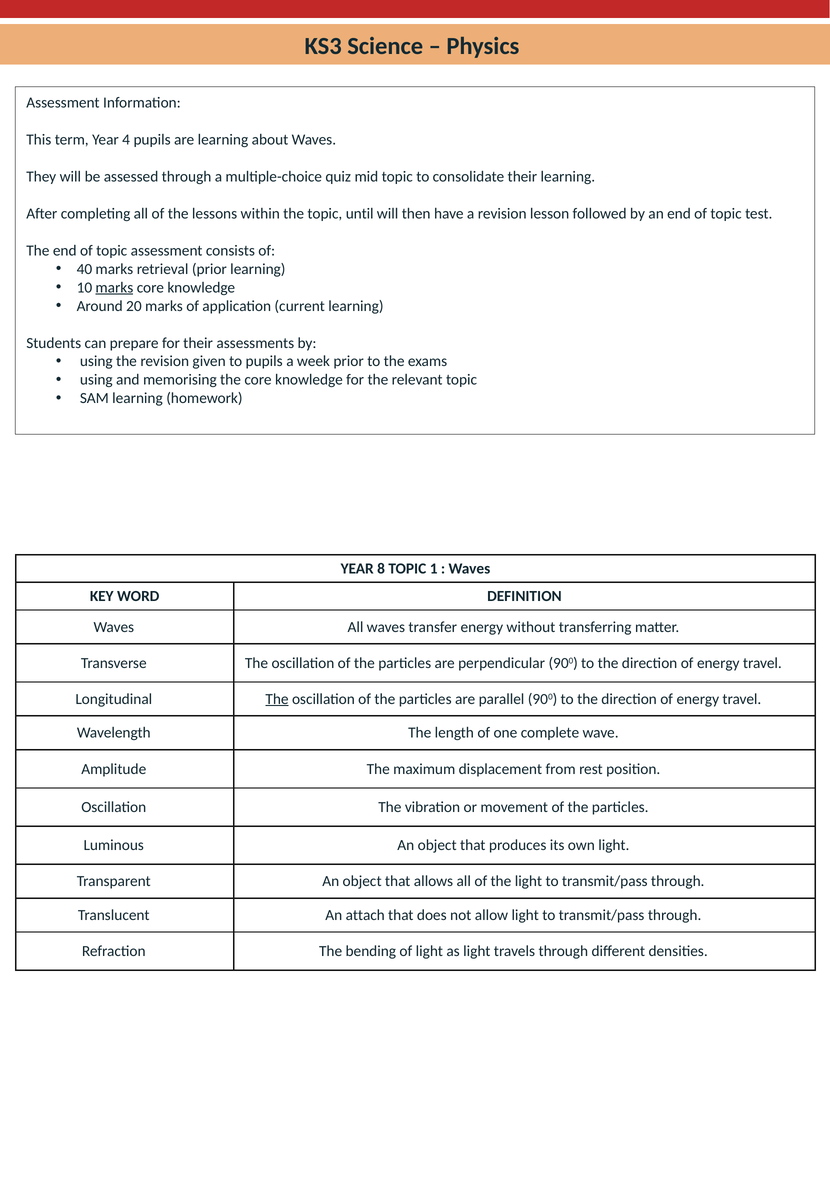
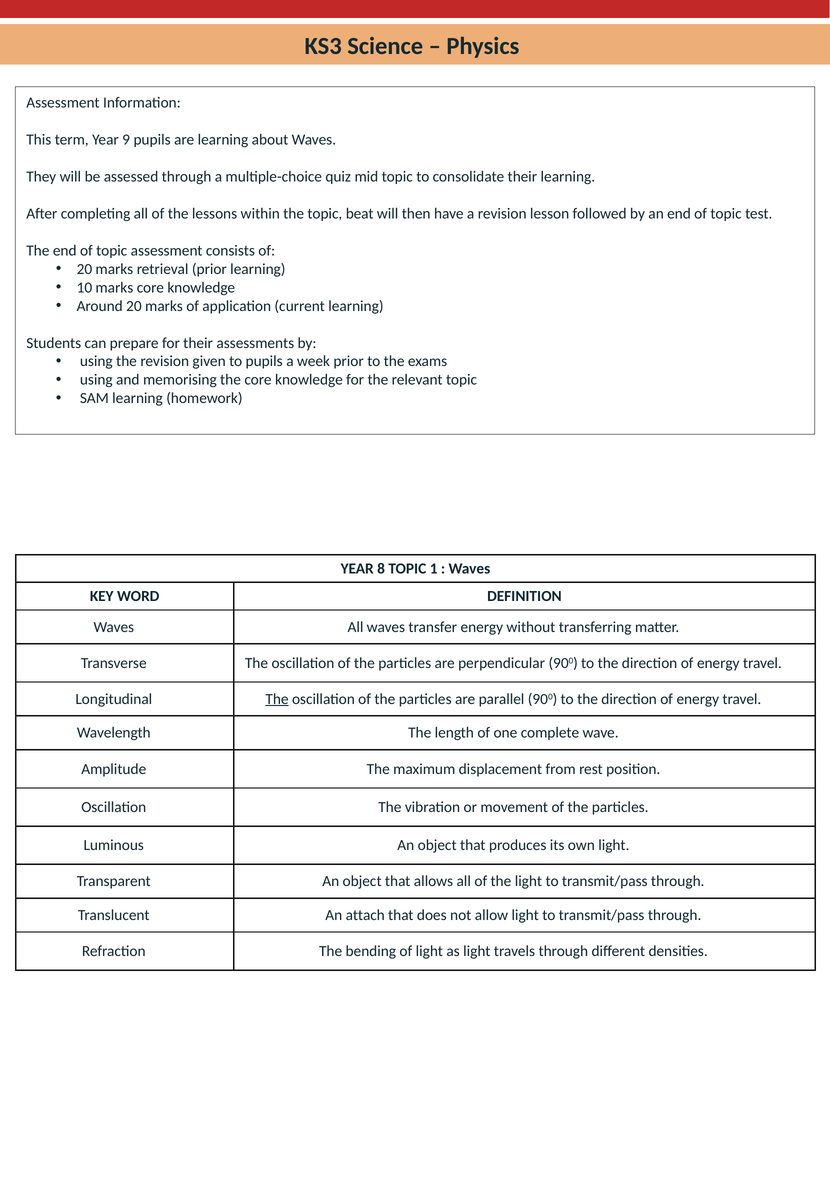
4: 4 -> 9 (126, 140)
until: until -> beat (360, 214)
40: 40 -> 20 (84, 269)
marks underline: present -> none (114, 287)
